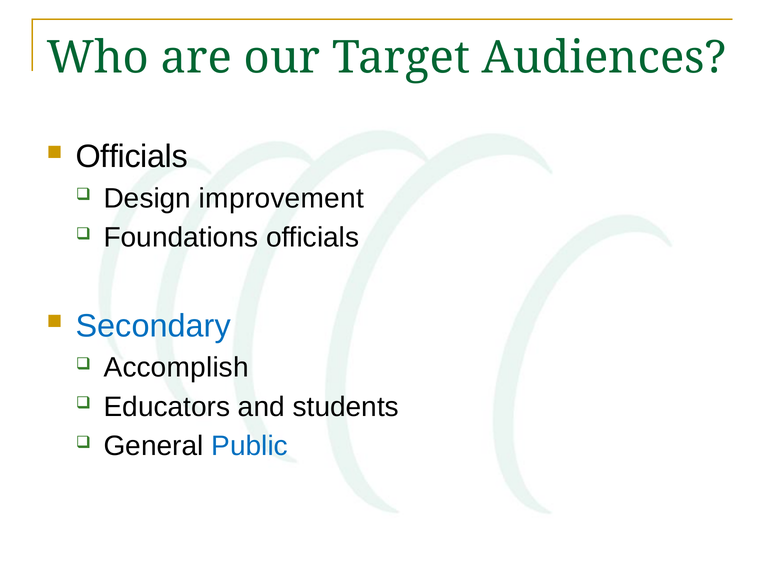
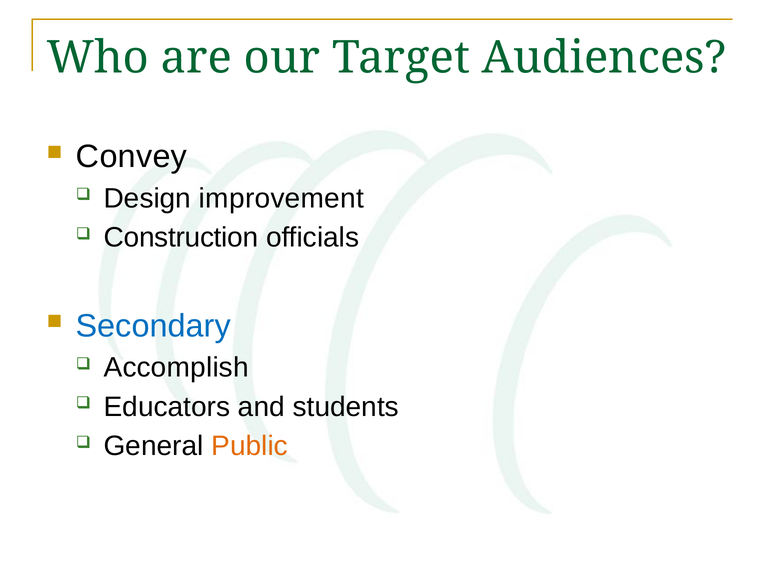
Officials: Officials -> Convey (131, 157)
Foundations: Foundations -> Construction (181, 238)
Public colour: blue -> orange (250, 446)
